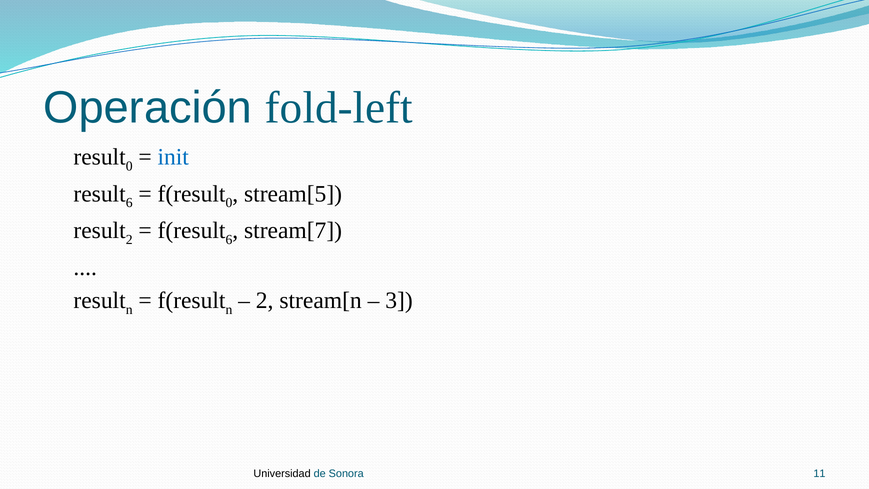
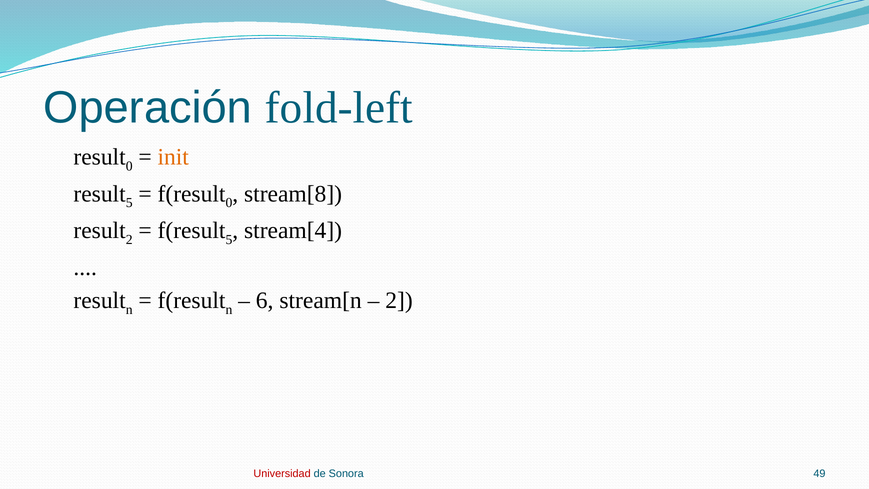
init colour: blue -> orange (173, 157)
6: 6 -> 5 (129, 203)
stream[5: stream[5 -> stream[8 (293, 194)
6: 6 -> 5 (229, 240)
stream[7: stream[7 -> stream[4 (293, 231)
2: 2 -> 6 (265, 300)
3: 3 -> 2 (399, 300)
Universidad colour: black -> red (282, 473)
11: 11 -> 49 (819, 473)
